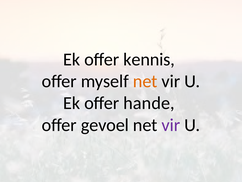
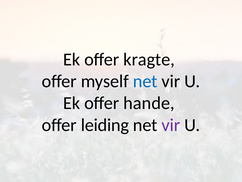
kennis: kennis -> kragte (149, 59)
net colour: orange -> blue (145, 81)
gevoel: gevoel -> leiding (105, 125)
